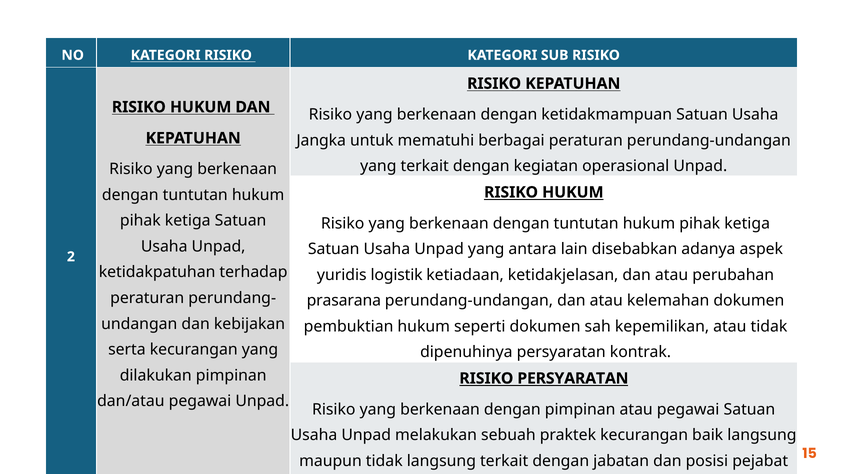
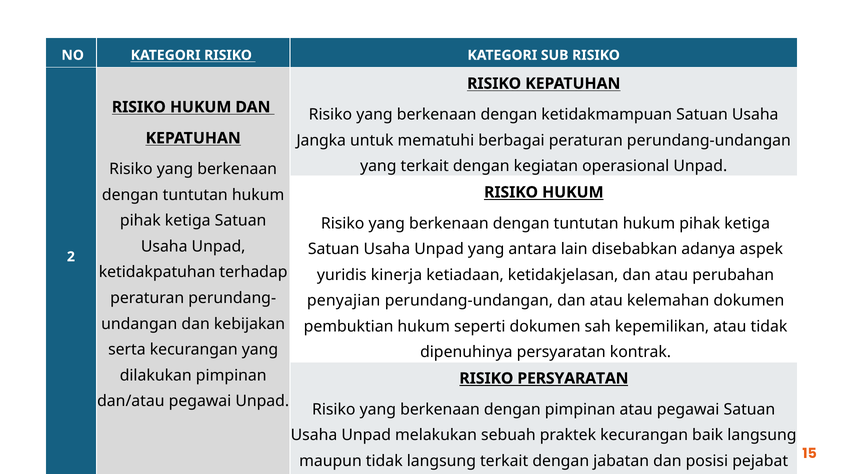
logistik: logistik -> kinerja (396, 275)
prasarana: prasarana -> penyajian (344, 301)
